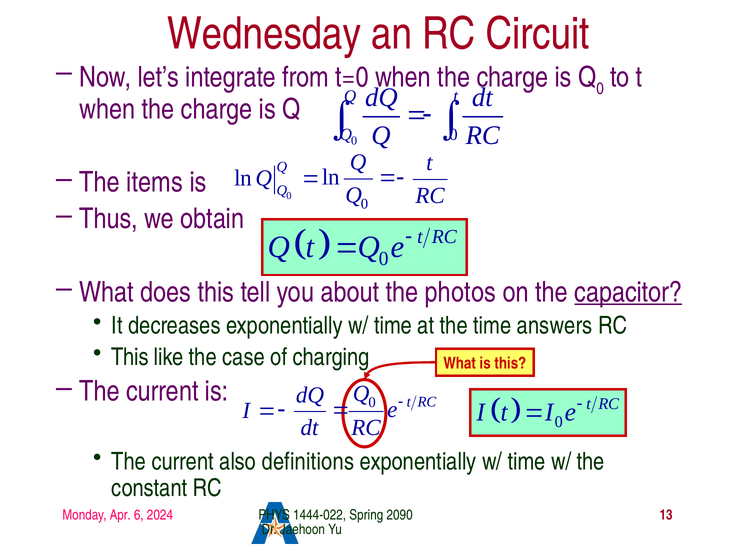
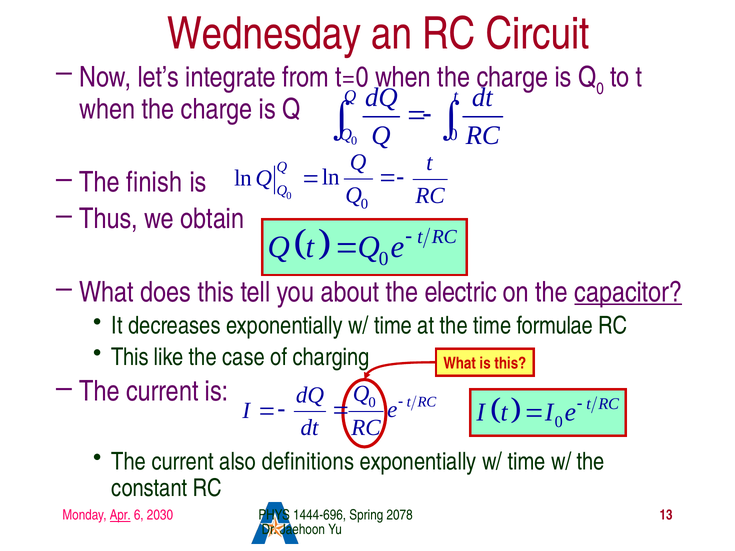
items: items -> finish (154, 182)
photos: photos -> electric (461, 292)
answers: answers -> formulae (555, 326)
Apr underline: none -> present (120, 516)
2024: 2024 -> 2030 (160, 516)
1444-022: 1444-022 -> 1444-696 (320, 516)
2090: 2090 -> 2078 (400, 516)
